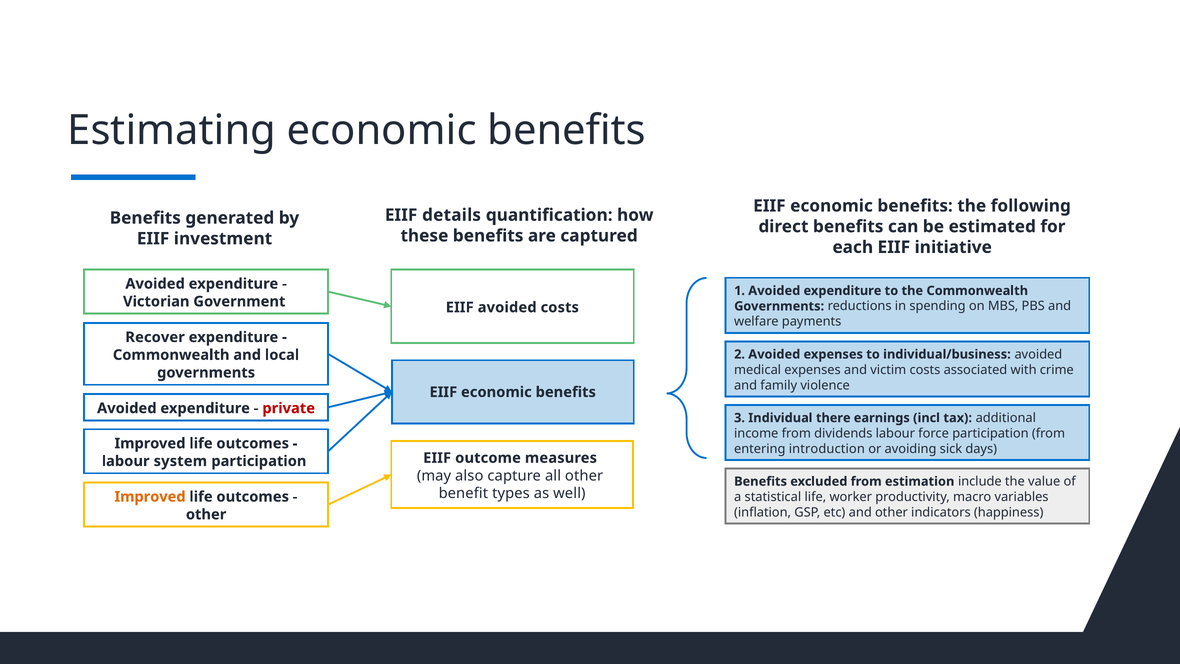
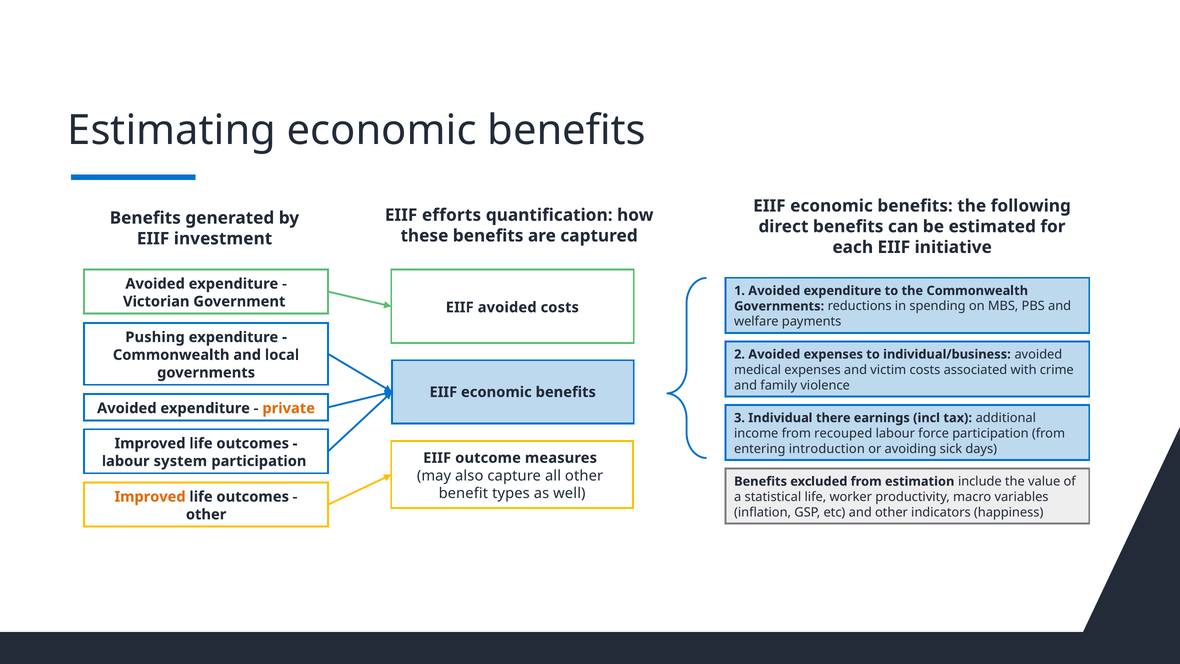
details: details -> efforts (452, 215)
Recover: Recover -> Pushing (155, 337)
private colour: red -> orange (289, 408)
dividends: dividends -> recouped (843, 433)
